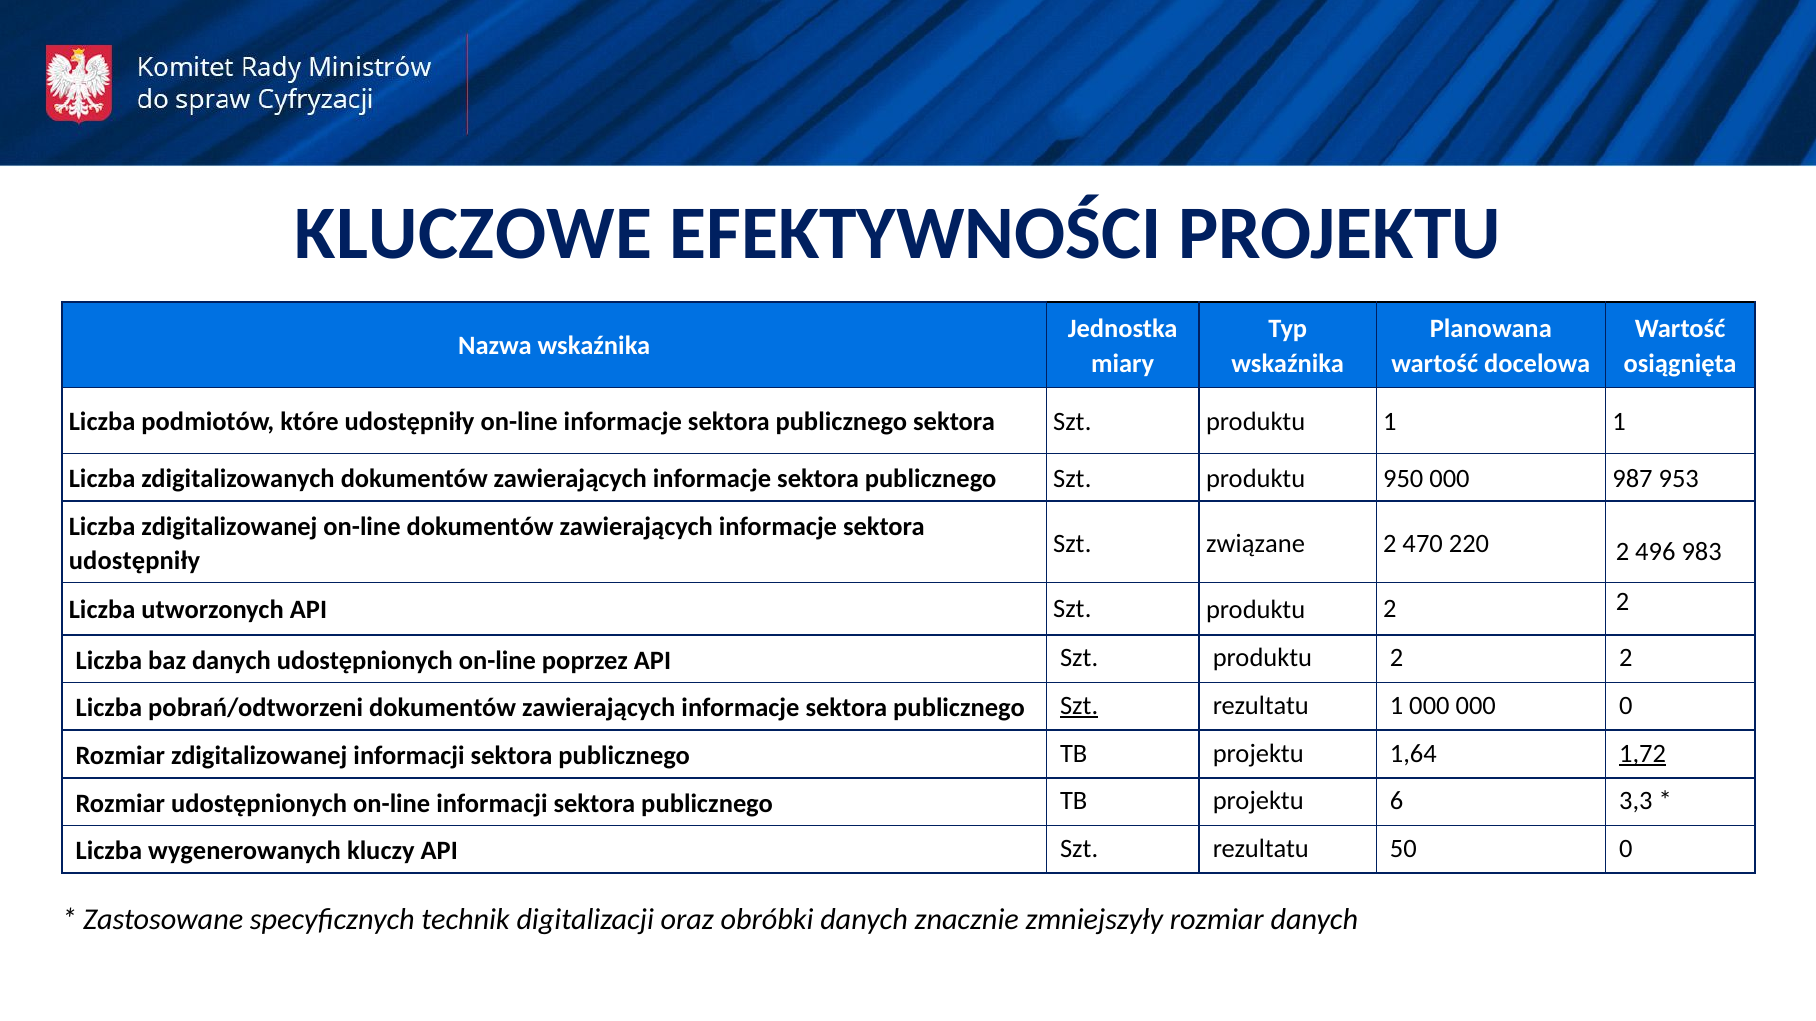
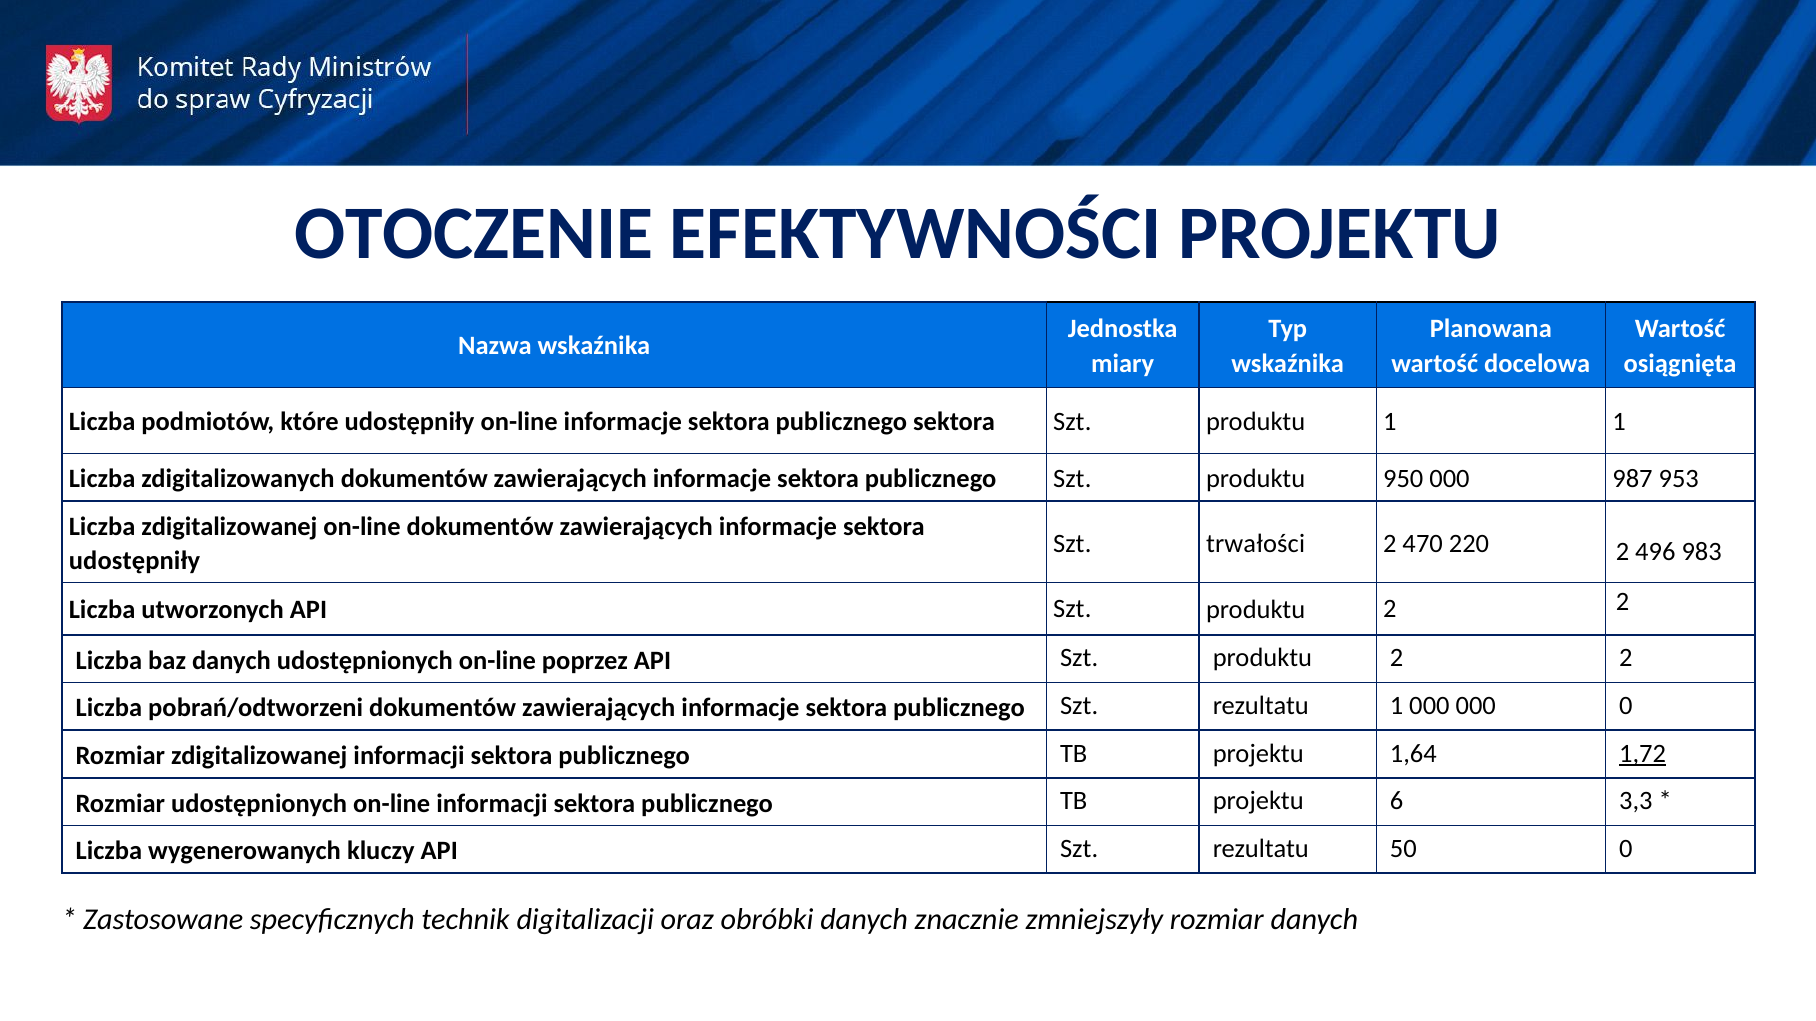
KLUCZOWE: KLUCZOWE -> OTOCZENIE (474, 233)
związane: związane -> trwałości (1256, 544)
Szt underline: present -> none (1079, 706)
